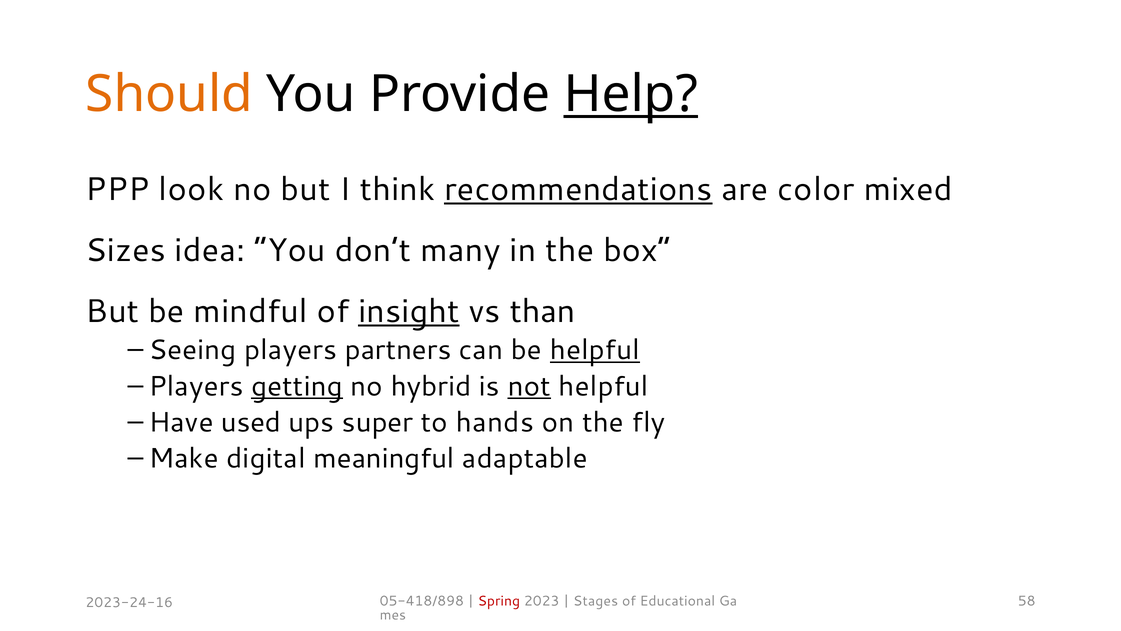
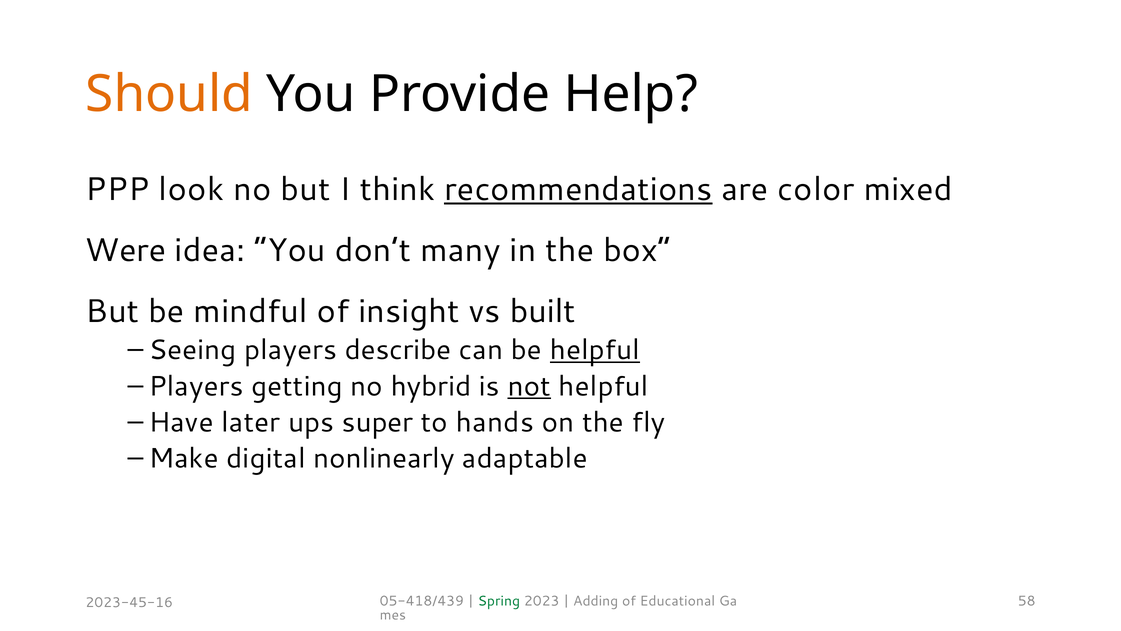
Help underline: present -> none (631, 94)
Sizes: Sizes -> Were (126, 250)
insight underline: present -> none (409, 311)
than: than -> built (543, 311)
partners: partners -> describe (398, 350)
getting underline: present -> none (297, 386)
used: used -> later (251, 422)
meaningful: meaningful -> nonlinearly (384, 458)
05-418/898: 05-418/898 -> 05-418/439 (422, 601)
Spring colour: red -> green (499, 601)
Stages: Stages -> Adding (596, 601)
2023-24-16: 2023-24-16 -> 2023-45-16 (129, 602)
